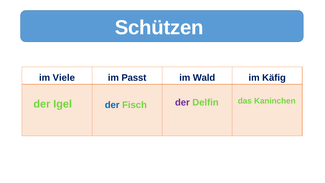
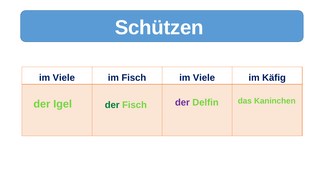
im Passt: Passt -> Fisch (134, 78)
Wald: Wald -> Viele (204, 78)
der colour: blue -> green (112, 105)
